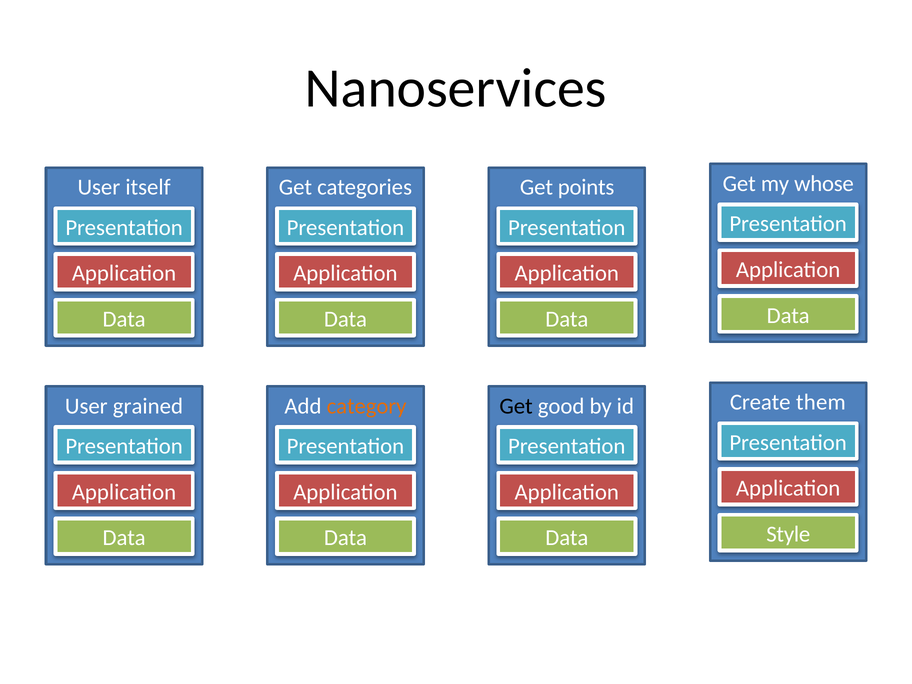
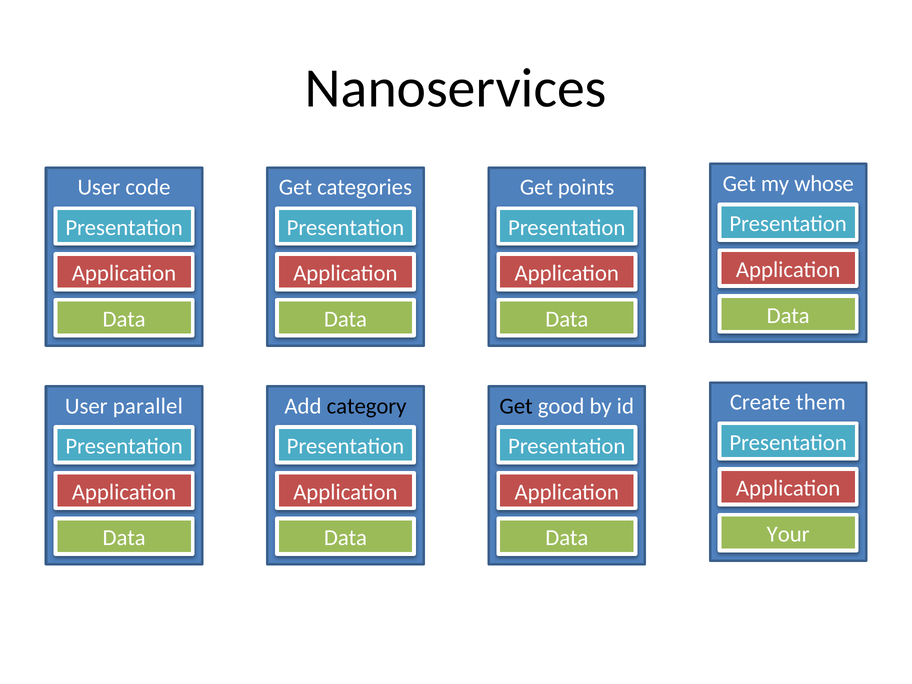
itself: itself -> code (148, 187)
grained: grained -> parallel (148, 406)
category colour: orange -> black (367, 406)
Style: Style -> Your (788, 534)
